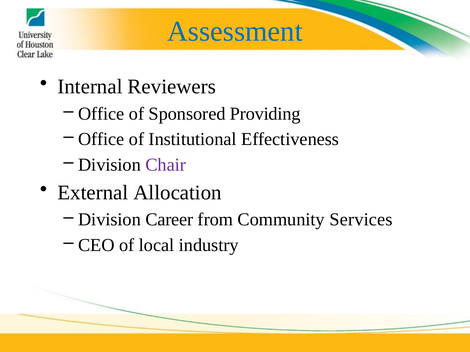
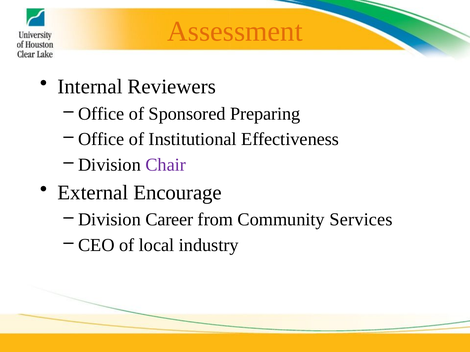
Assessment colour: blue -> orange (235, 31)
Providing: Providing -> Preparing (265, 114)
Allocation: Allocation -> Encourage (178, 193)
